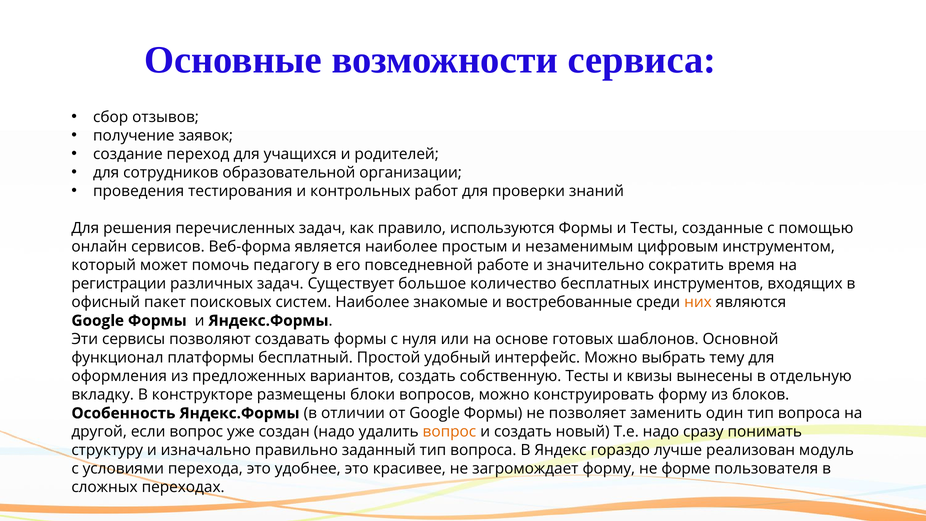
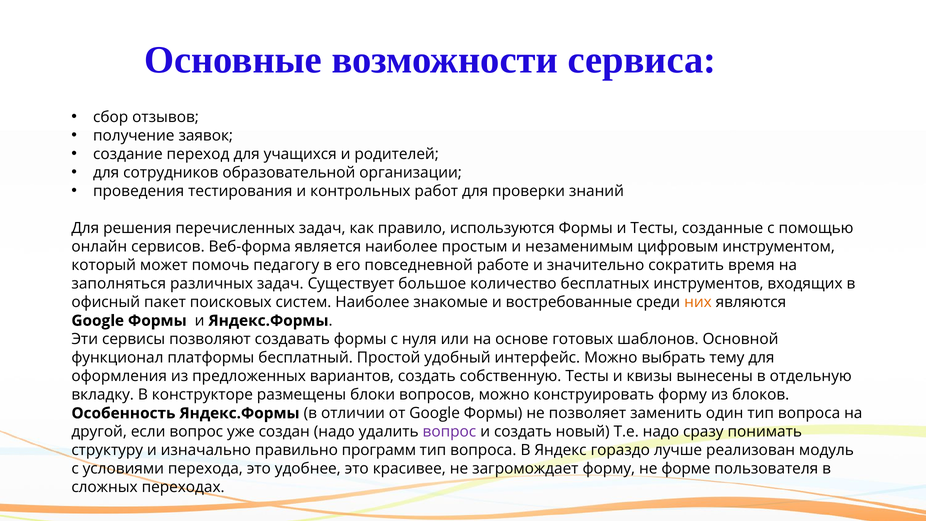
регистрации: регистрации -> заполняться (119, 284)
вопрос colour: orange -> purple (449, 432)
заданный: заданный -> программ (379, 450)
